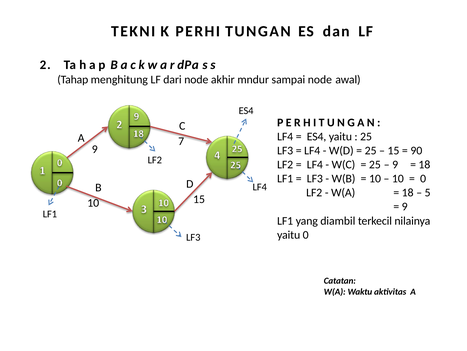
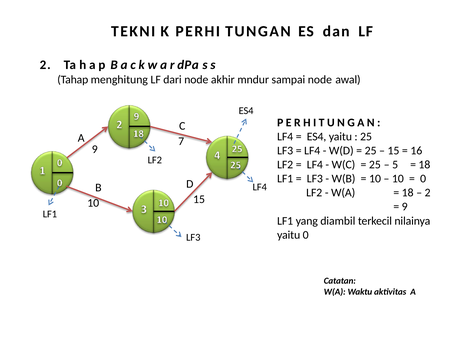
90: 90 -> 16 (416, 150)
9: 9 -> 5 (395, 164)
5: 5 -> 2 (428, 192)
